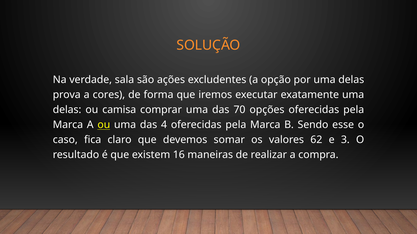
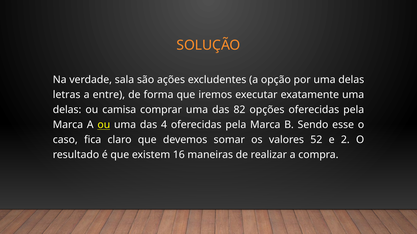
prova: prova -> letras (67, 95)
cores: cores -> entre (109, 95)
70: 70 -> 82 (239, 110)
62: 62 -> 52 (316, 140)
3: 3 -> 2 (345, 140)
